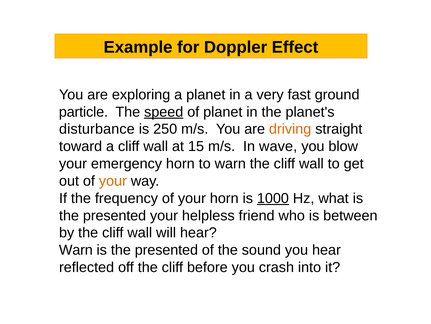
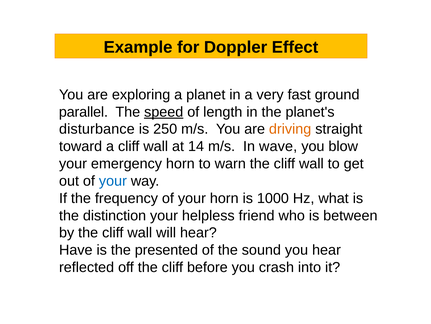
particle: particle -> parallel (83, 112)
of planet: planet -> length (223, 112)
15: 15 -> 14 (196, 146)
your colour: orange -> blue (113, 181)
1000 underline: present -> none (273, 198)
presented: presented -> distinction (115, 215)
Warn: Warn -> Have (76, 250)
